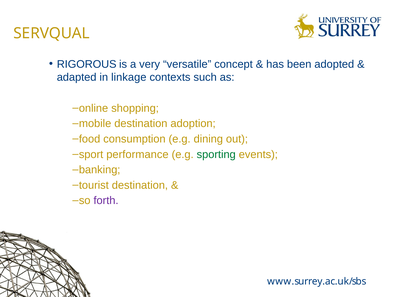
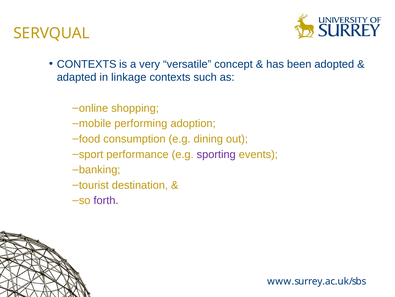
RIGOROUS: RIGOROUS -> CONTEXTS (87, 64)
mobile destination: destination -> performing (141, 123)
sporting colour: green -> purple (216, 154)
